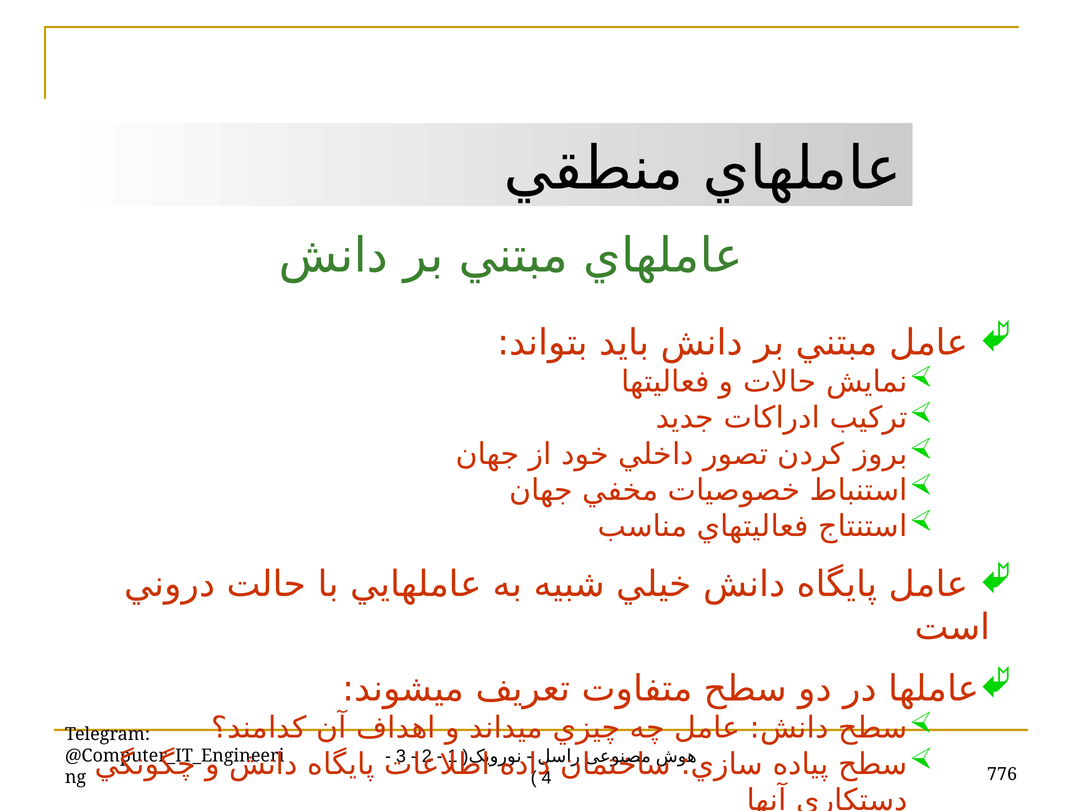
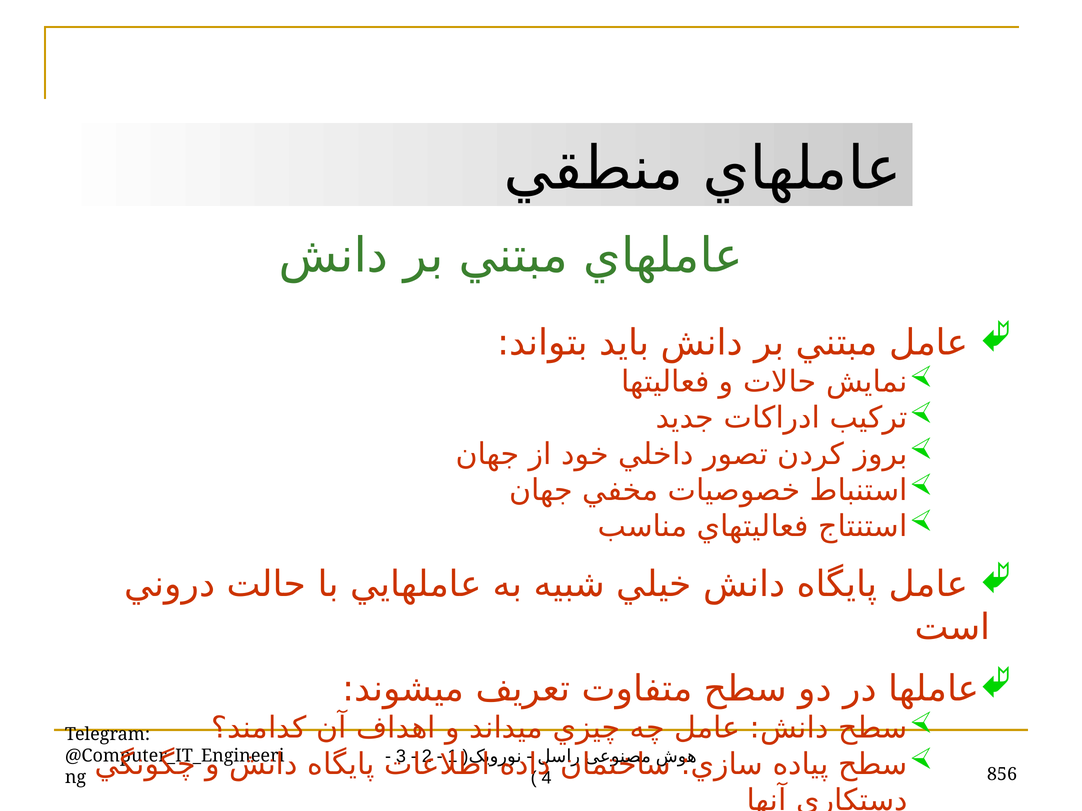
776: 776 -> 856 (1002, 775)
